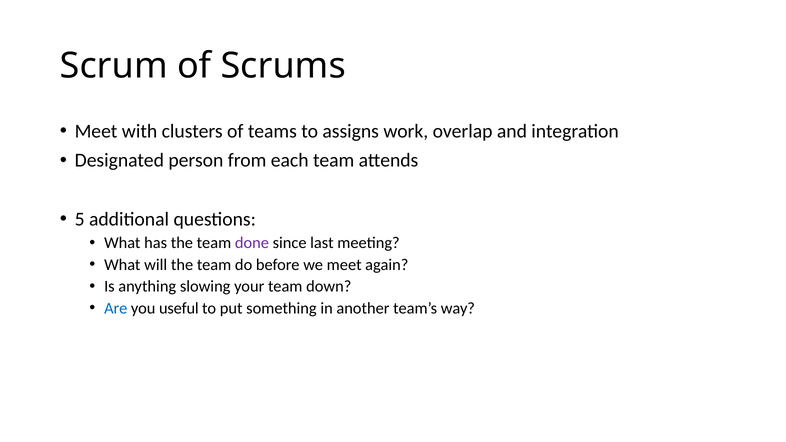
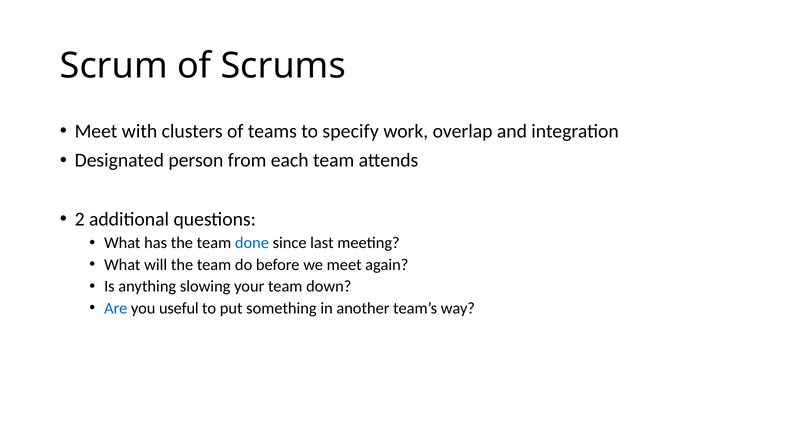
assigns: assigns -> specify (351, 131)
5: 5 -> 2 (80, 219)
done colour: purple -> blue (252, 243)
